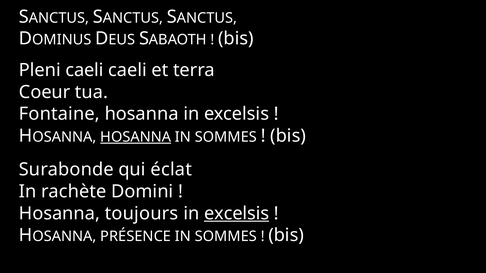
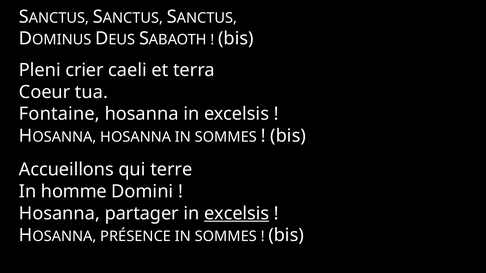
Pleni caeli: caeli -> crier (85, 70)
HOSANNA underline: present -> none (136, 137)
Surabonde: Surabonde -> Accueillons (66, 170)
éclat: éclat -> terre (171, 170)
rachète: rachète -> homme (74, 192)
toujours: toujours -> partager (142, 214)
